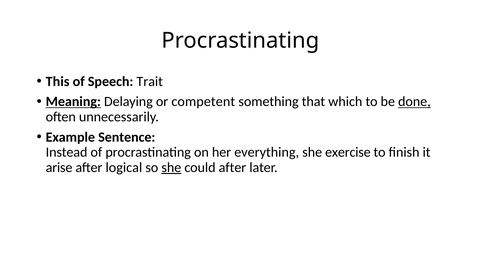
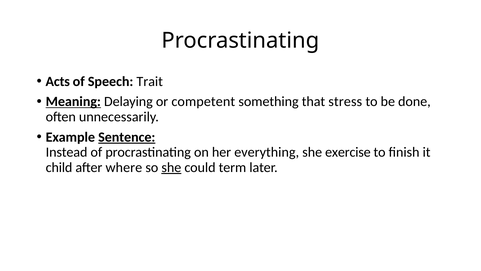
This: This -> Acts (58, 81)
which: which -> stress (345, 101)
done underline: present -> none (414, 101)
Sentence underline: none -> present (127, 137)
arise: arise -> child (59, 167)
logical: logical -> where (124, 167)
could after: after -> term (232, 167)
